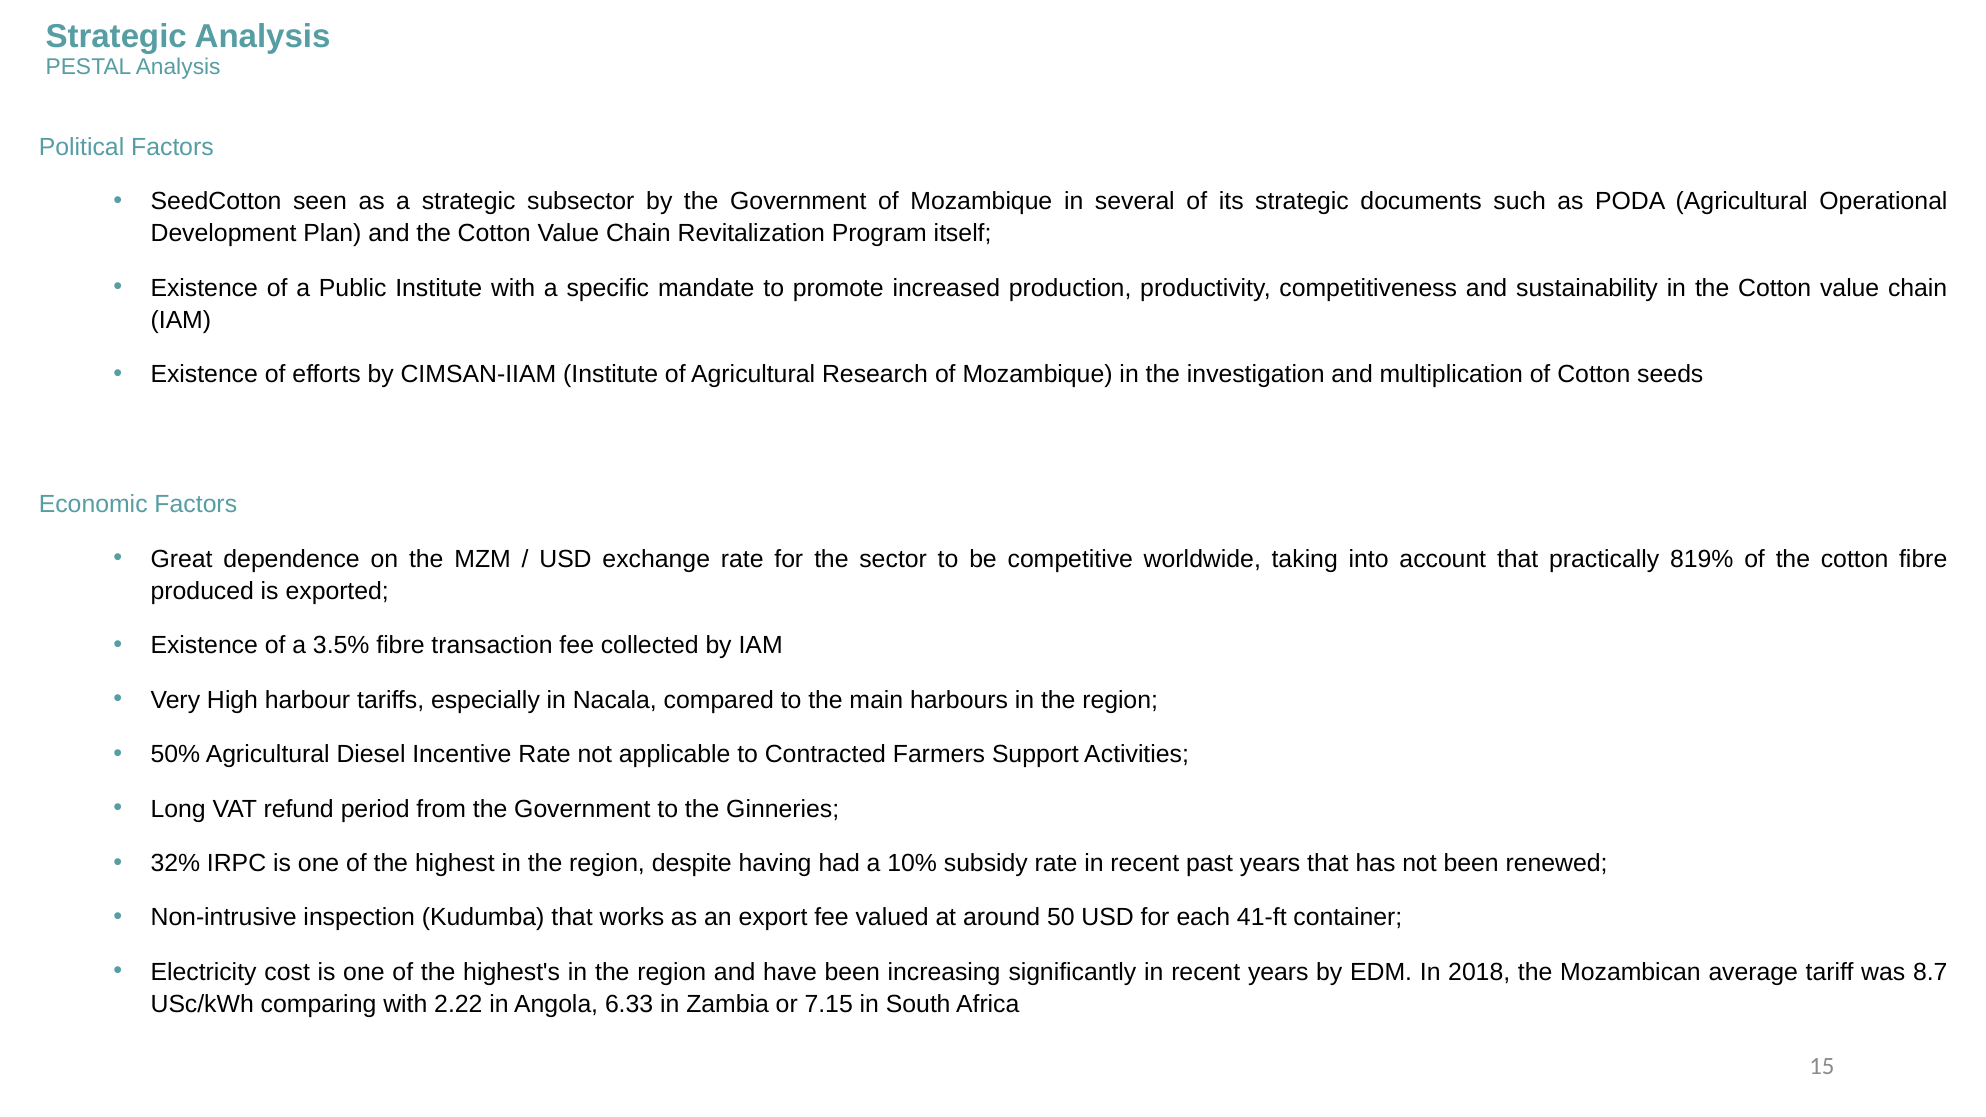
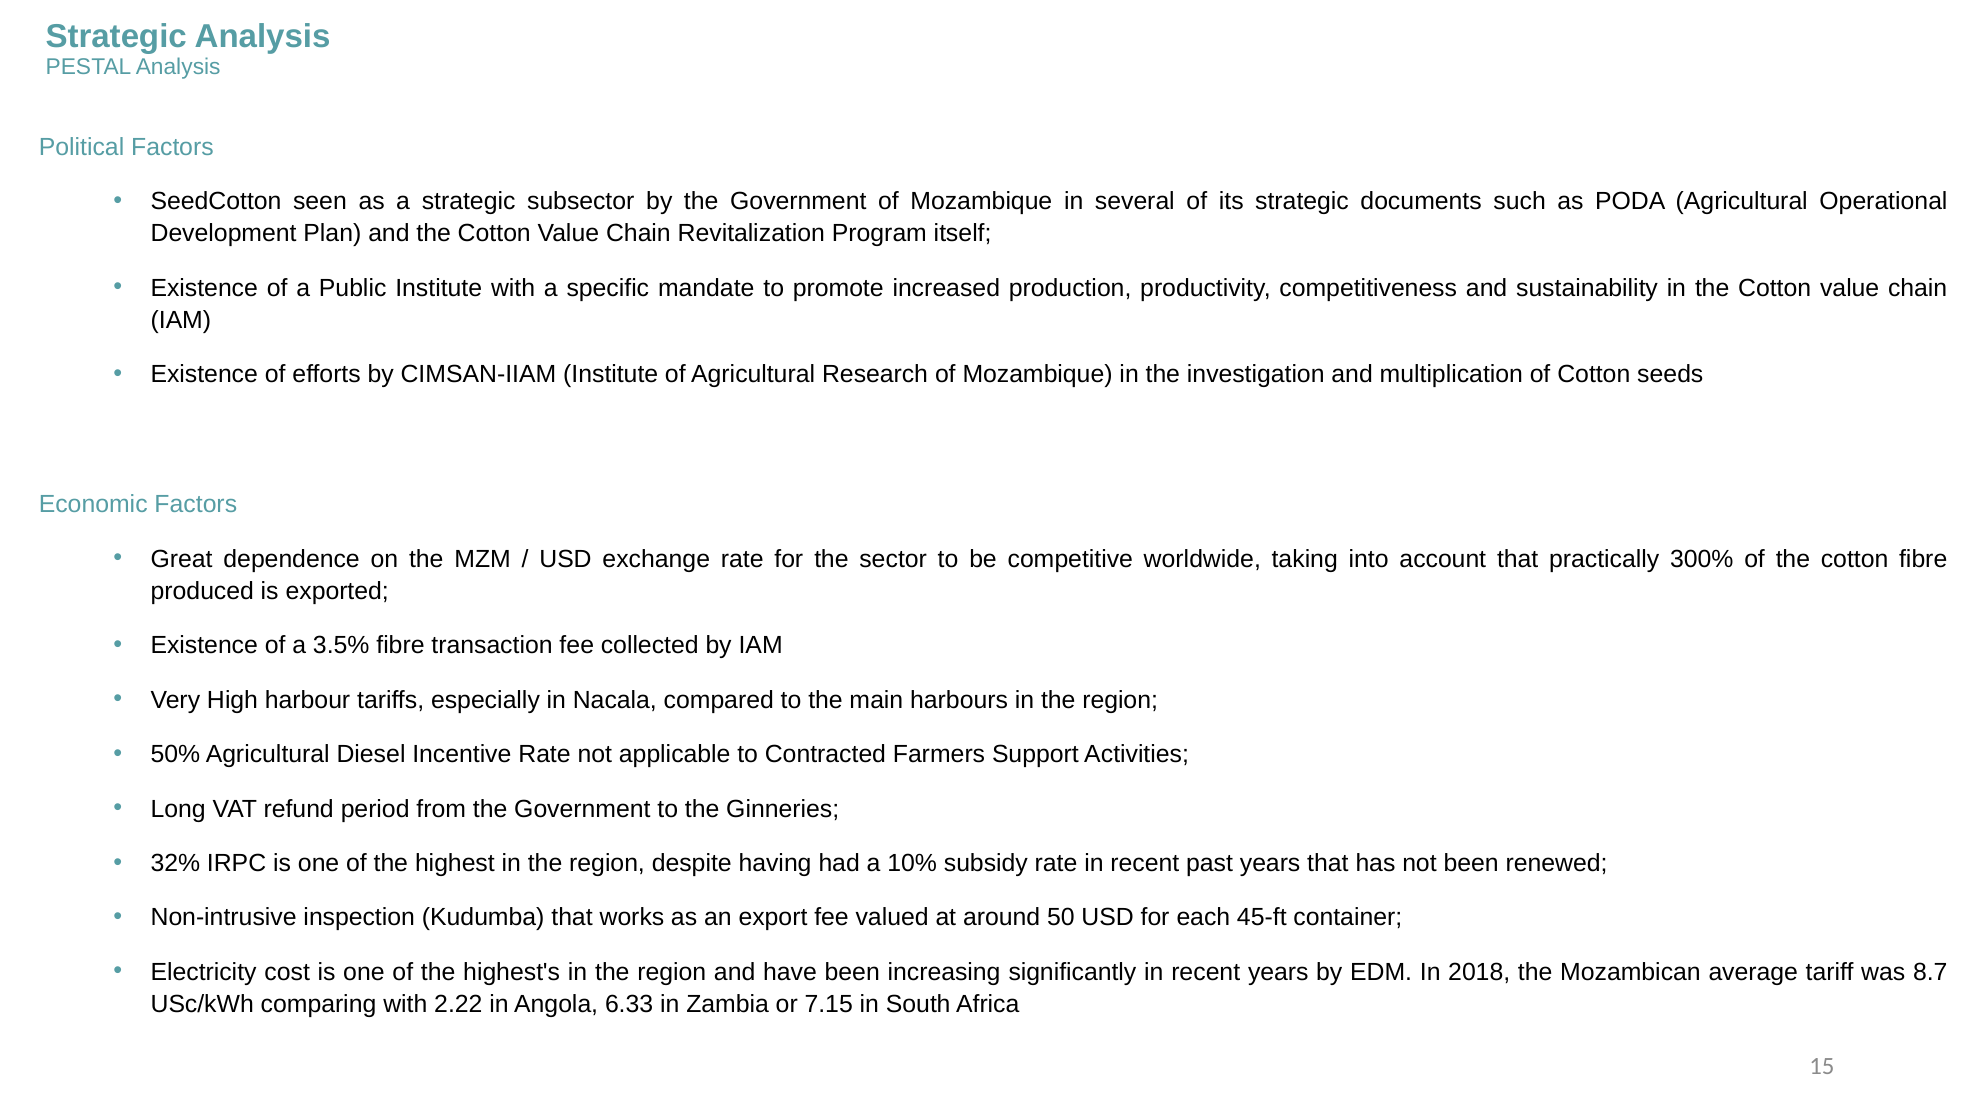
819%: 819% -> 300% (1702, 559)
41-ft: 41-ft -> 45-ft (1262, 918)
